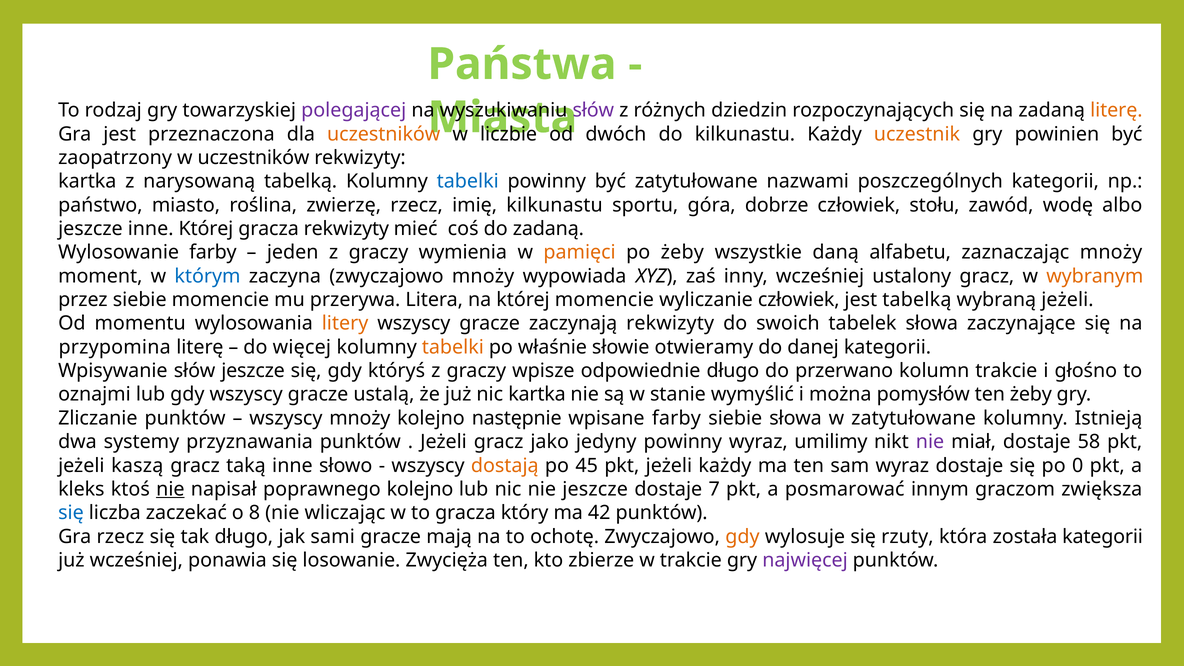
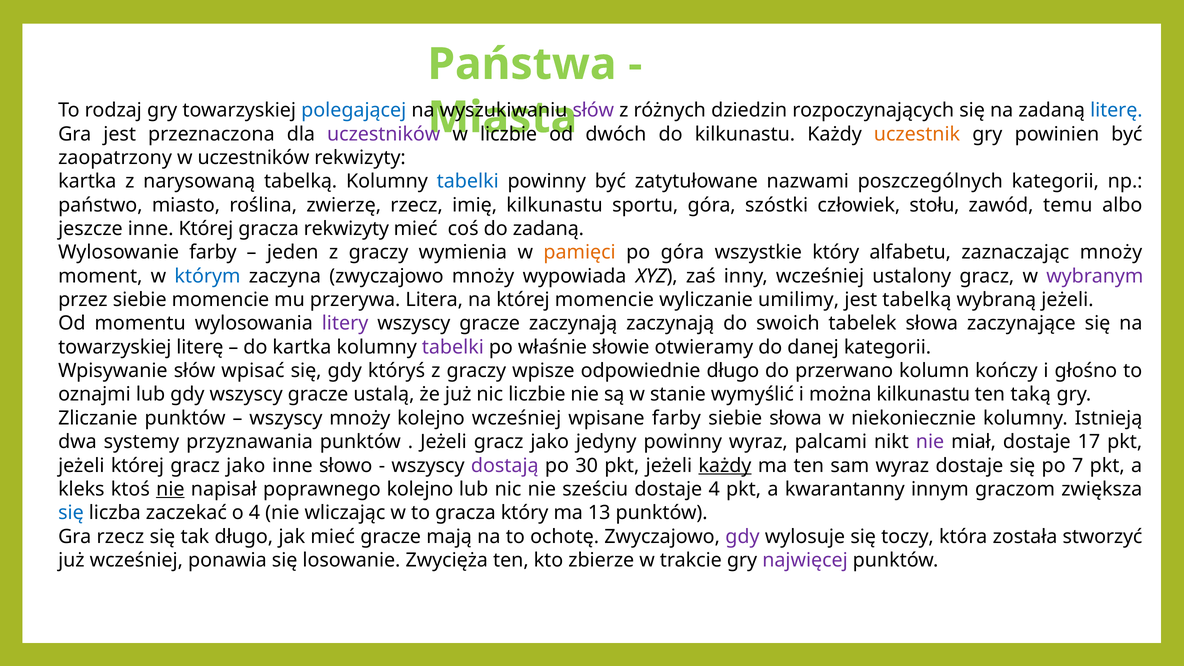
polegającej colour: purple -> blue (354, 110)
literę colour: orange -> blue (1116, 110)
uczestników colour: orange -> purple (384, 134)
dobrze: dobrze -> szóstki (777, 205)
wodę: wodę -> temu (1068, 205)
po żeby: żeby -> góra (682, 252)
wszystkie daną: daną -> który (836, 252)
wybranym colour: orange -> purple (1095, 276)
wyliczanie człowiek: człowiek -> umilimy (799, 300)
litery colour: orange -> purple (345, 323)
zaczynają rekwizyty: rekwizyty -> zaczynają (670, 323)
przypomina: przypomina -> towarzyskiej (115, 347)
do więcej: więcej -> kartka (302, 347)
tabelki colour: orange -> purple (453, 347)
słów jeszcze: jeszcze -> wpisać (253, 371)
kolumn trakcie: trakcie -> kończy (1006, 371)
nic kartka: kartka -> liczbie (537, 394)
można pomysłów: pomysłów -> kilkunastu (923, 394)
ten żeby: żeby -> taką (1031, 394)
kolejno następnie: następnie -> wcześniej (517, 418)
w zatytułowane: zatytułowane -> niekoniecznie (914, 418)
umilimy: umilimy -> palcami (831, 442)
58: 58 -> 17 (1089, 442)
jeżeli kaszą: kaszą -> której (137, 465)
taką: taką -> jako (246, 465)
dostają colour: orange -> purple (505, 465)
45: 45 -> 30 (587, 465)
każdy underline: none -> present (725, 465)
0: 0 -> 7 (1078, 465)
nie jeszcze: jeszcze -> sześciu (595, 489)
dostaje 7: 7 -> 4 (714, 489)
posmarować: posmarować -> kwarantanny (845, 489)
o 8: 8 -> 4 (254, 513)
42: 42 -> 13 (599, 513)
jak sami: sami -> mieć (333, 536)
gdy colour: orange -> purple (742, 536)
rzuty: rzuty -> toczy (907, 536)
została kategorii: kategorii -> stworzyć (1103, 536)
